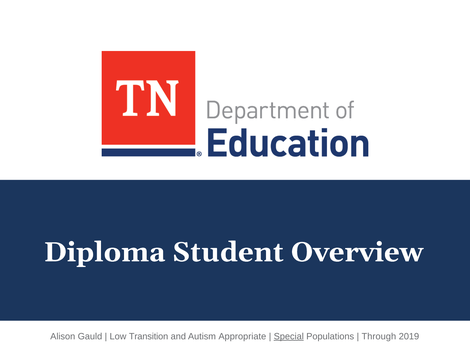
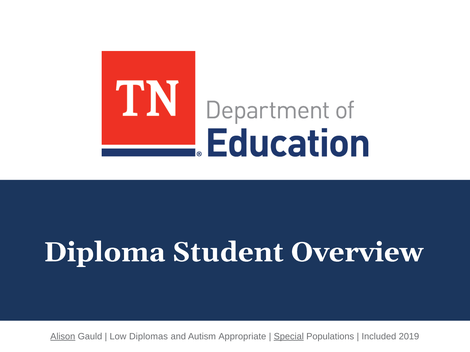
Alison underline: none -> present (63, 337)
Transition: Transition -> Diplomas (148, 337)
Through: Through -> Included (379, 337)
